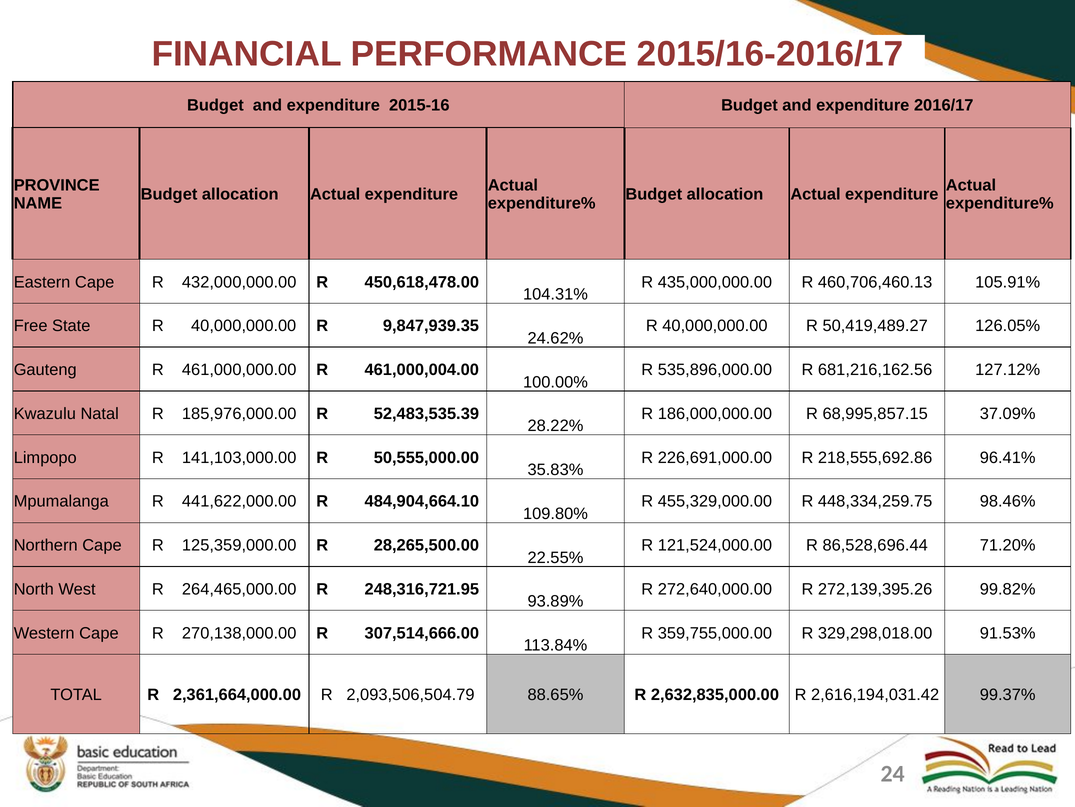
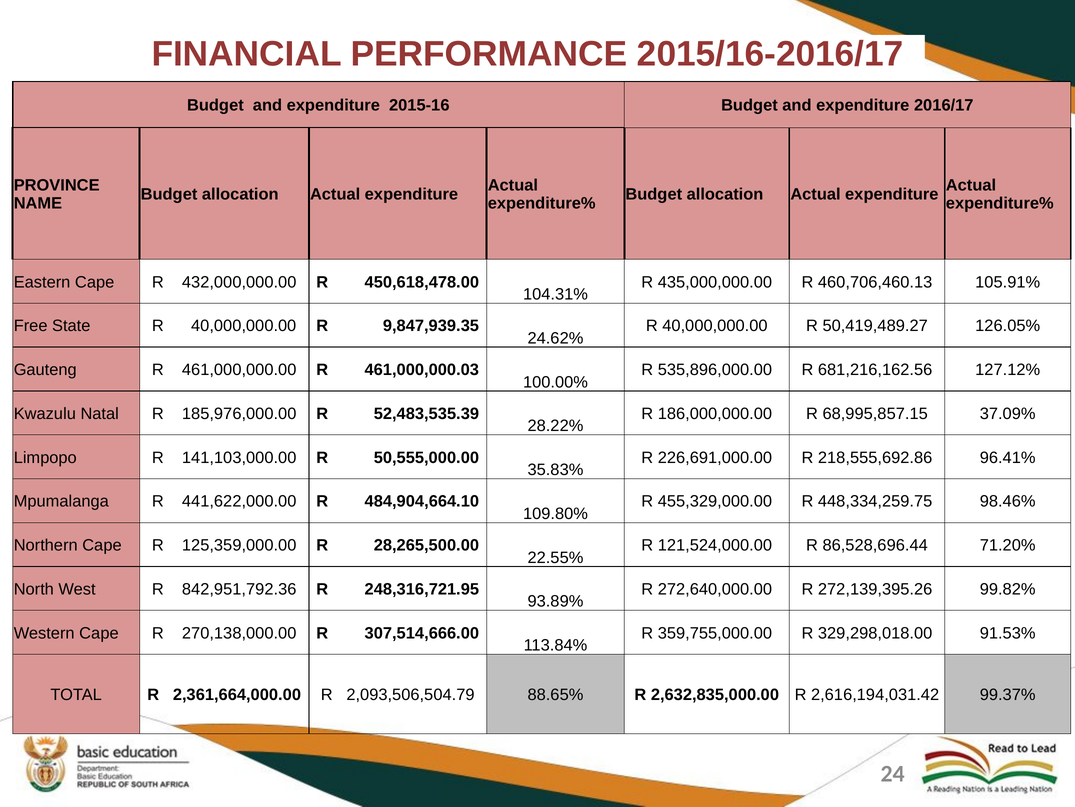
461,000,004.00: 461,000,004.00 -> 461,000,000.03 (422, 370)
264,465,000.00: 264,465,000.00 -> 842,951,792.36 (239, 589)
